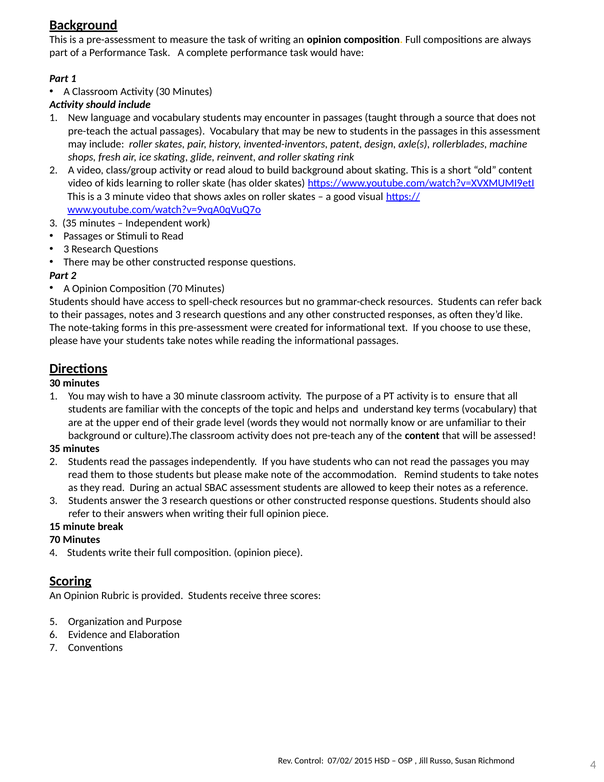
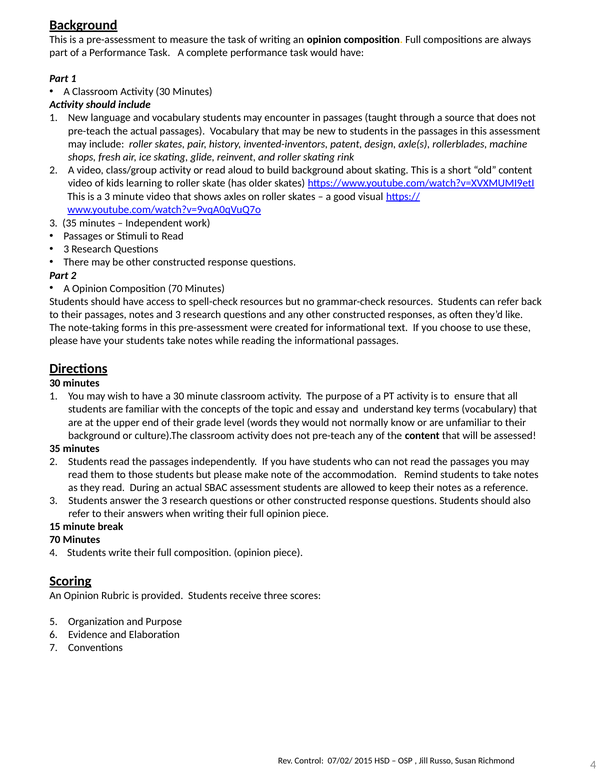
helps: helps -> essay (327, 409)
